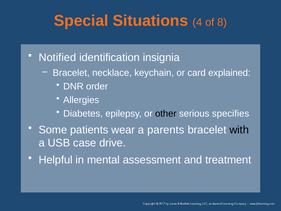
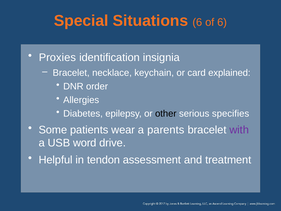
Situations 4: 4 -> 6 (197, 22)
of 8: 8 -> 6 (222, 22)
Notified: Notified -> Proxies (57, 57)
with colour: black -> purple (239, 130)
case: case -> word (85, 143)
mental: mental -> tendon (104, 160)
